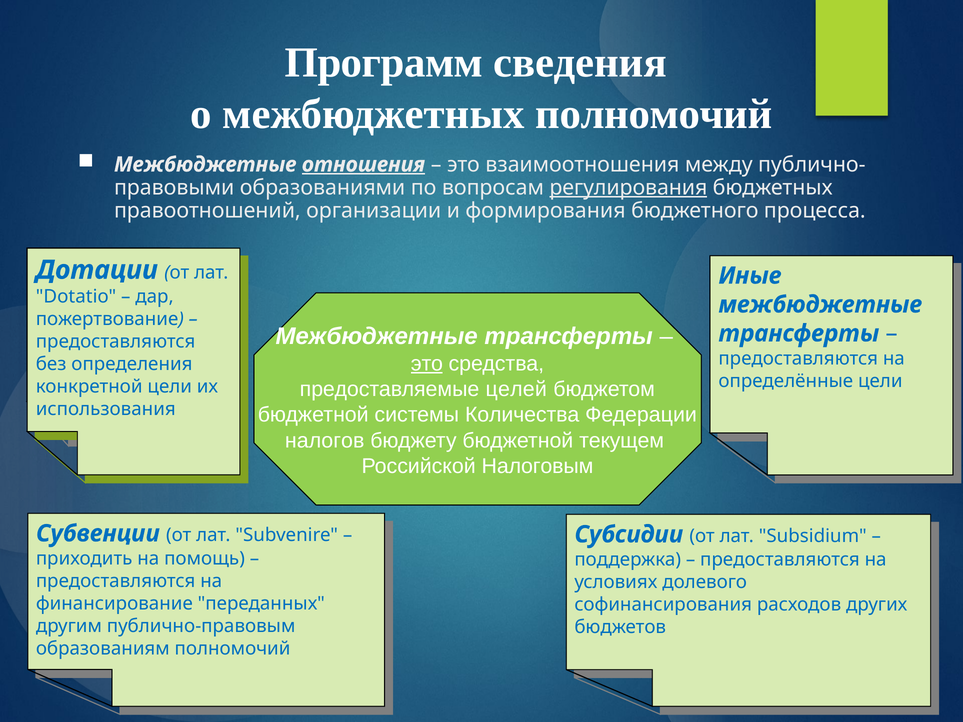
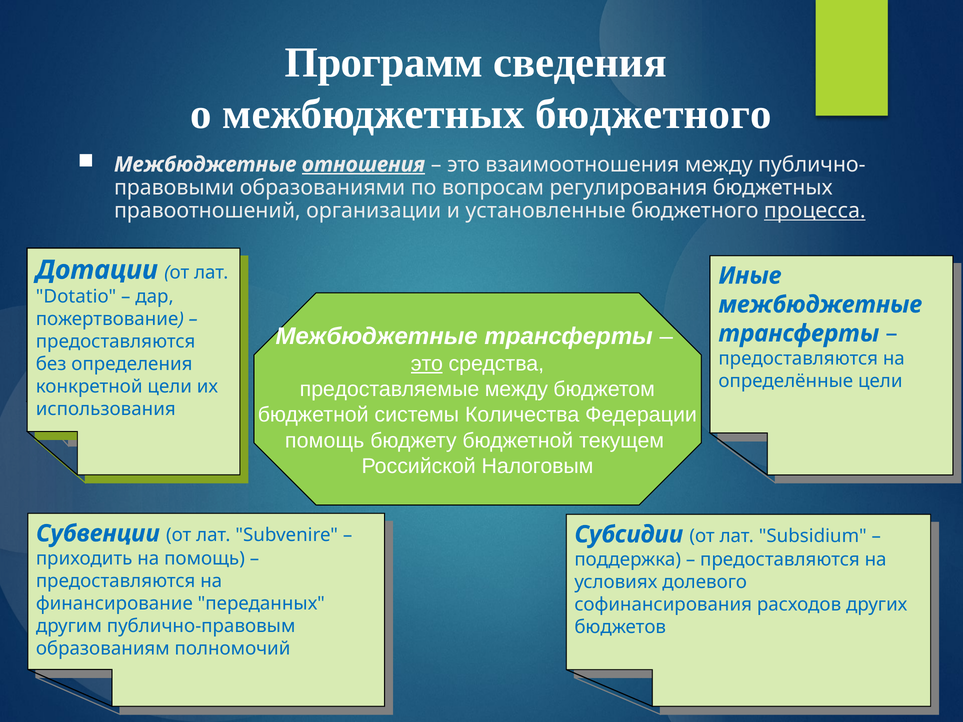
межбюджетных полномочий: полномочий -> бюджетного (653, 114)
регулирования underline: present -> none (628, 188)
формирования: формирования -> установленные (546, 211)
процесса underline: none -> present (815, 211)
предоставляемые целей: целей -> между (516, 389)
налогов: налогов -> помощь (325, 441)
